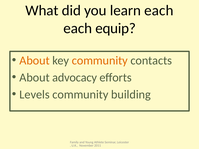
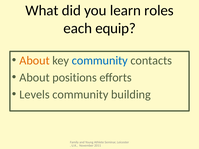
learn each: each -> roles (159, 11)
community colour: orange -> blue (100, 61)
advocacy: advocacy -> positions (75, 78)
